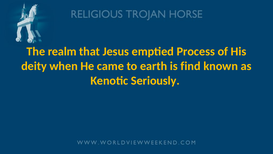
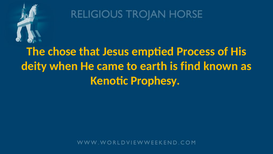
realm: realm -> chose (62, 51)
Seriously: Seriously -> Prophesy (155, 80)
